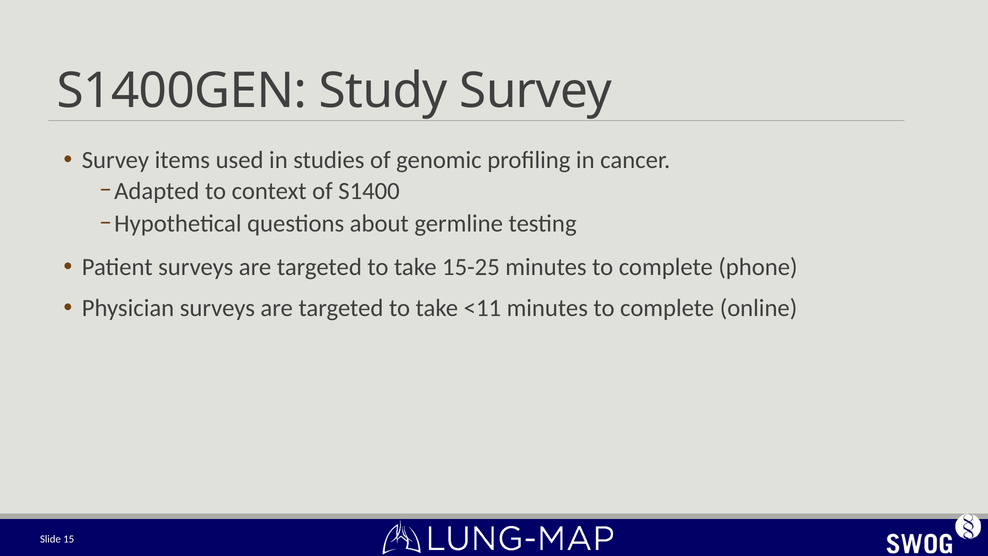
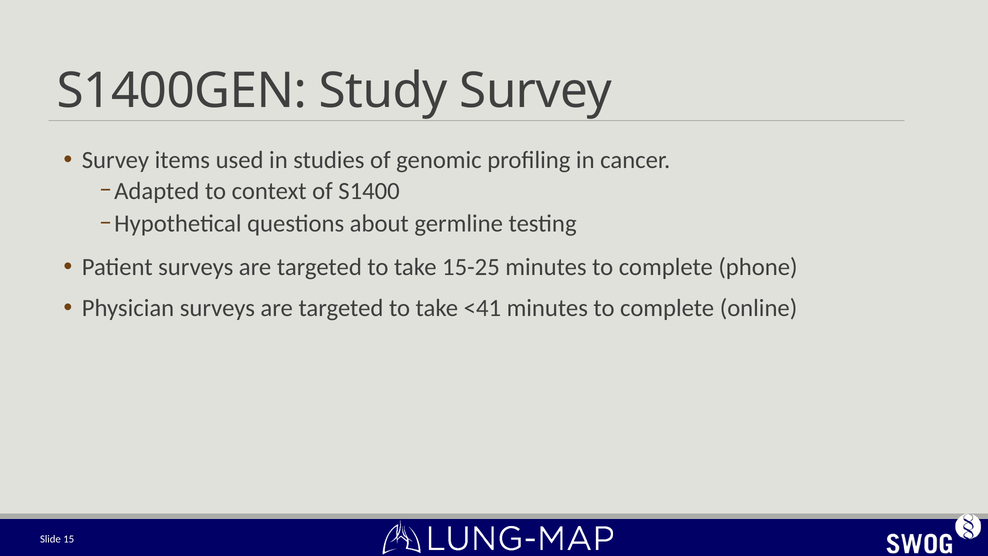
<11: <11 -> <41 (482, 308)
